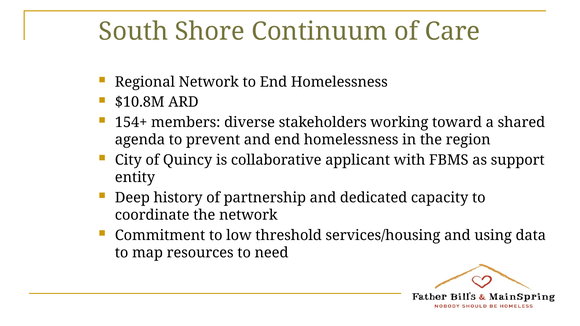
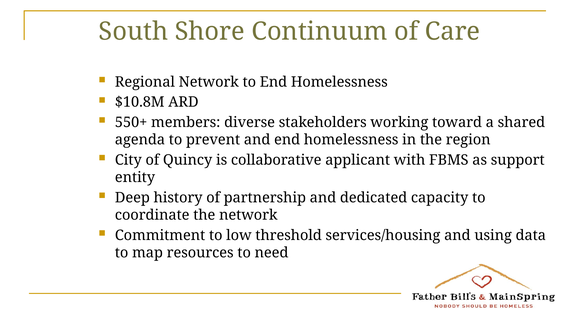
154+: 154+ -> 550+ (131, 123)
